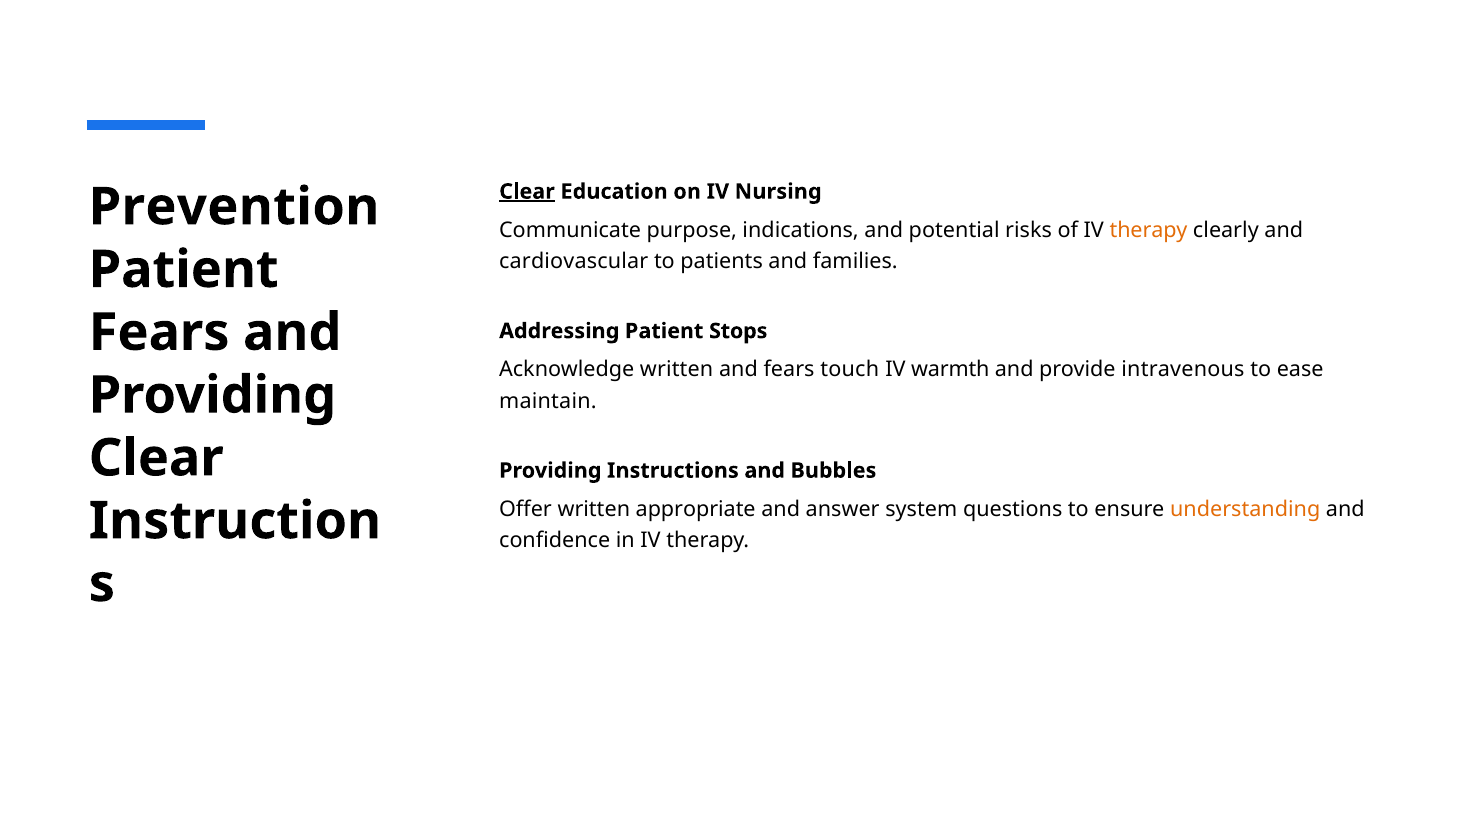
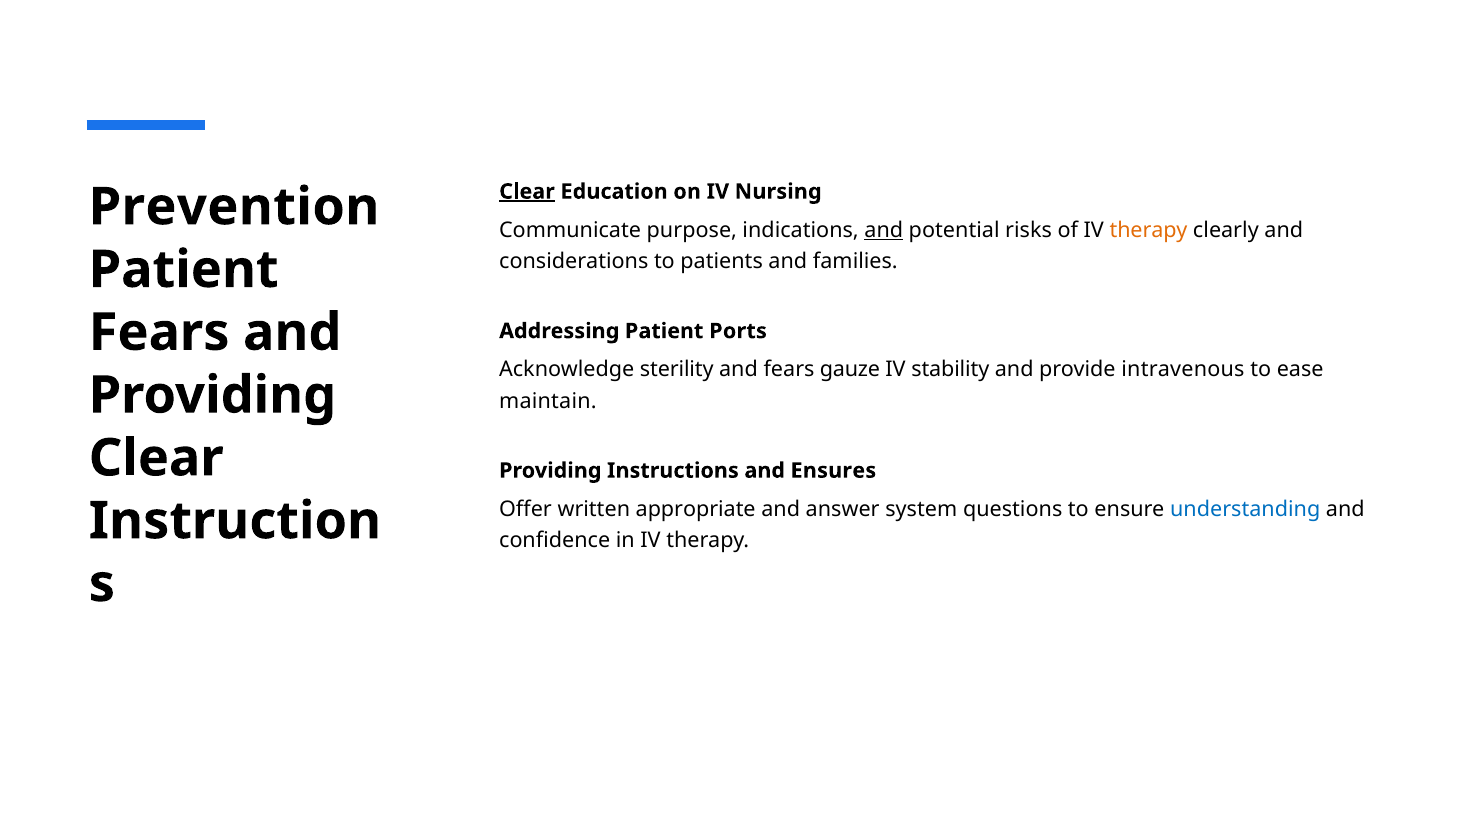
and underline: none -> present (884, 230)
cardiovascular: cardiovascular -> considerations (574, 261)
Stops: Stops -> Ports (738, 331)
Acknowledge written: written -> sterility (677, 370)
touch: touch -> gauze (850, 370)
warmth: warmth -> stability (950, 370)
Bubbles: Bubbles -> Ensures (833, 471)
understanding colour: orange -> blue (1245, 509)
